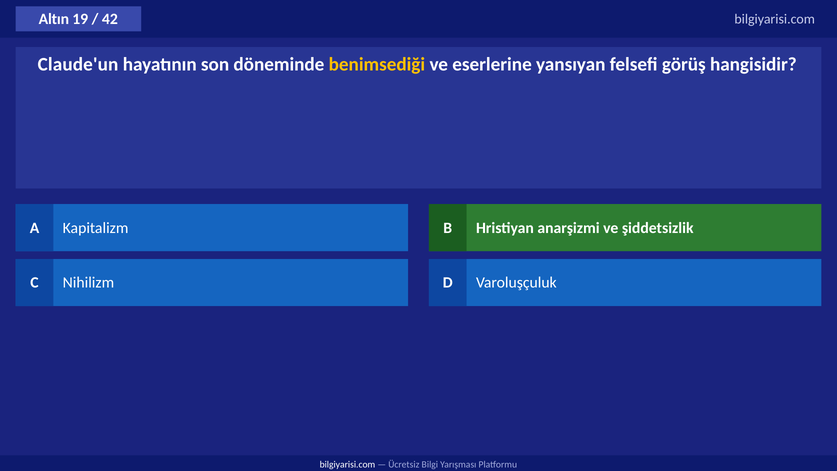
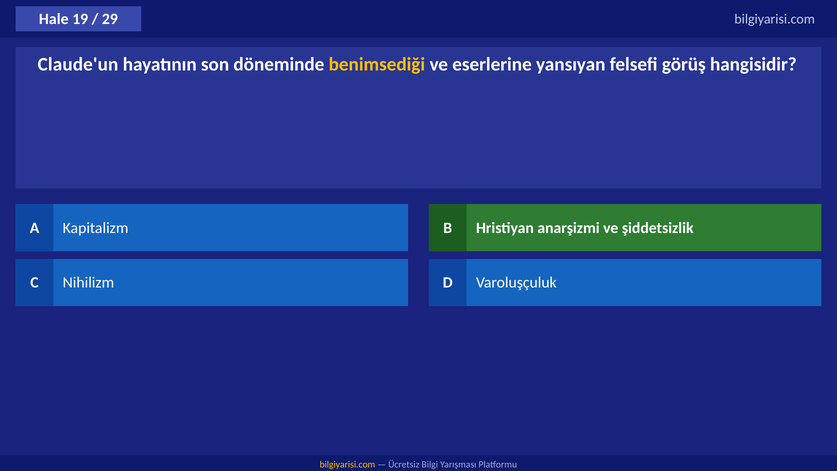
Altın: Altın -> Hale (54, 19)
42: 42 -> 29 (110, 19)
bilgiyarisi.com colour: white -> yellow (347, 464)
